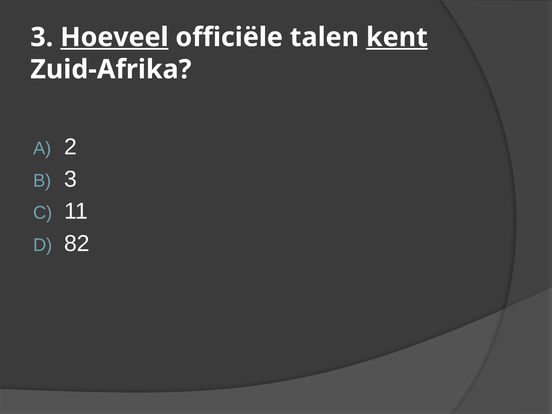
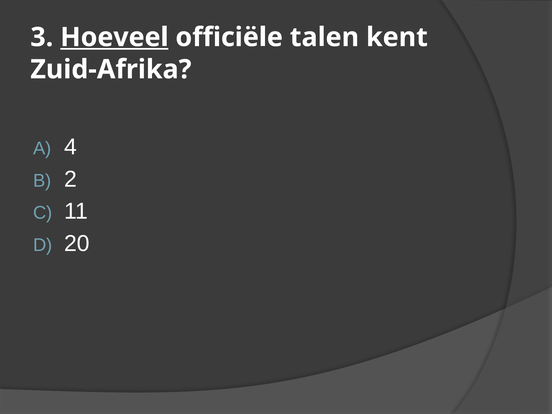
kent underline: present -> none (397, 37)
2: 2 -> 4 (70, 147)
3: 3 -> 2 (70, 179)
82: 82 -> 20 (77, 244)
